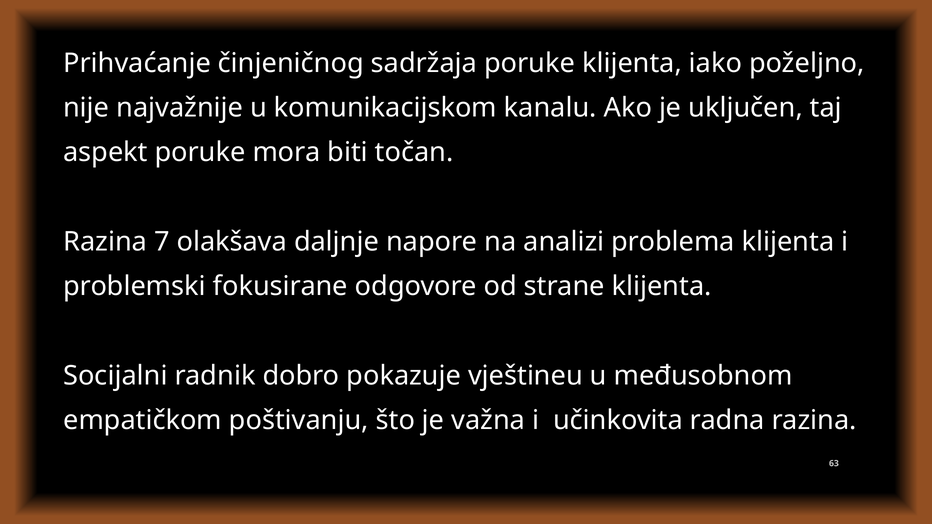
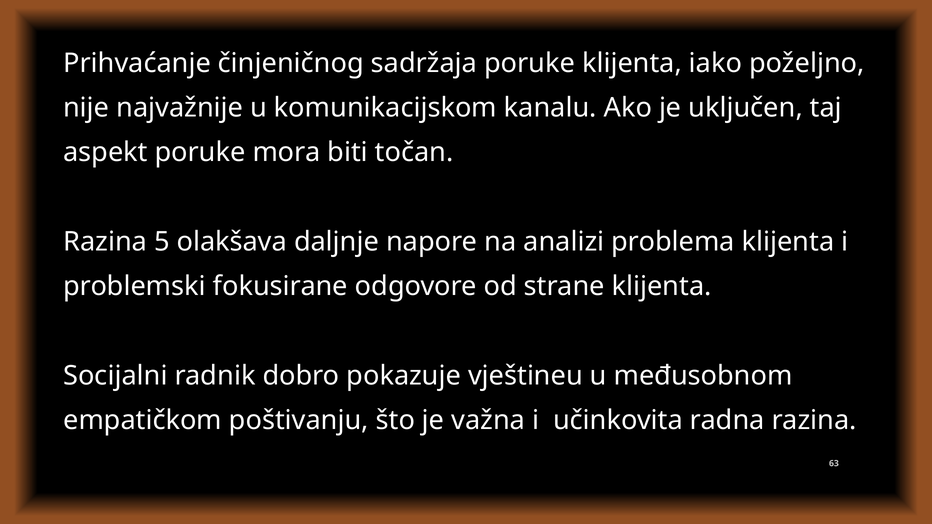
7: 7 -> 5 (162, 242)
